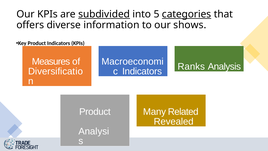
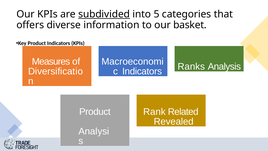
categories underline: present -> none (187, 14)
shows: shows -> basket (190, 25)
Many: Many -> Rank (154, 112)
